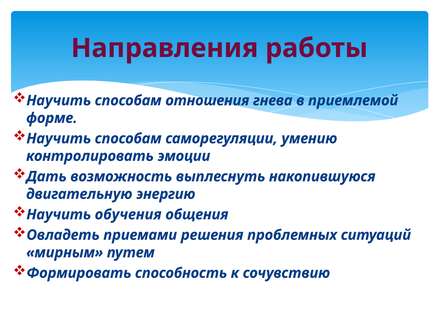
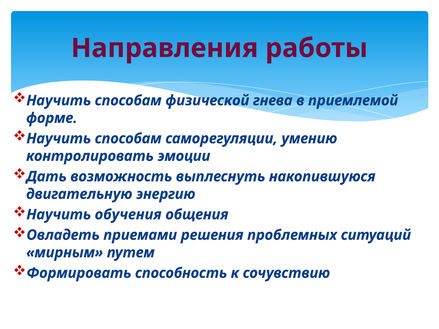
отношения: отношения -> физической (207, 101)
